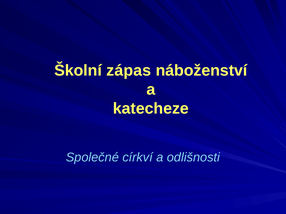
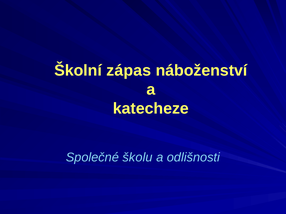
církví: církví -> školu (138, 158)
